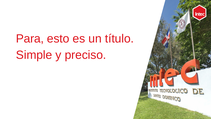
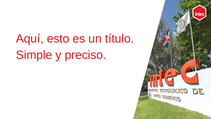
Para: Para -> Aquí (30, 39)
